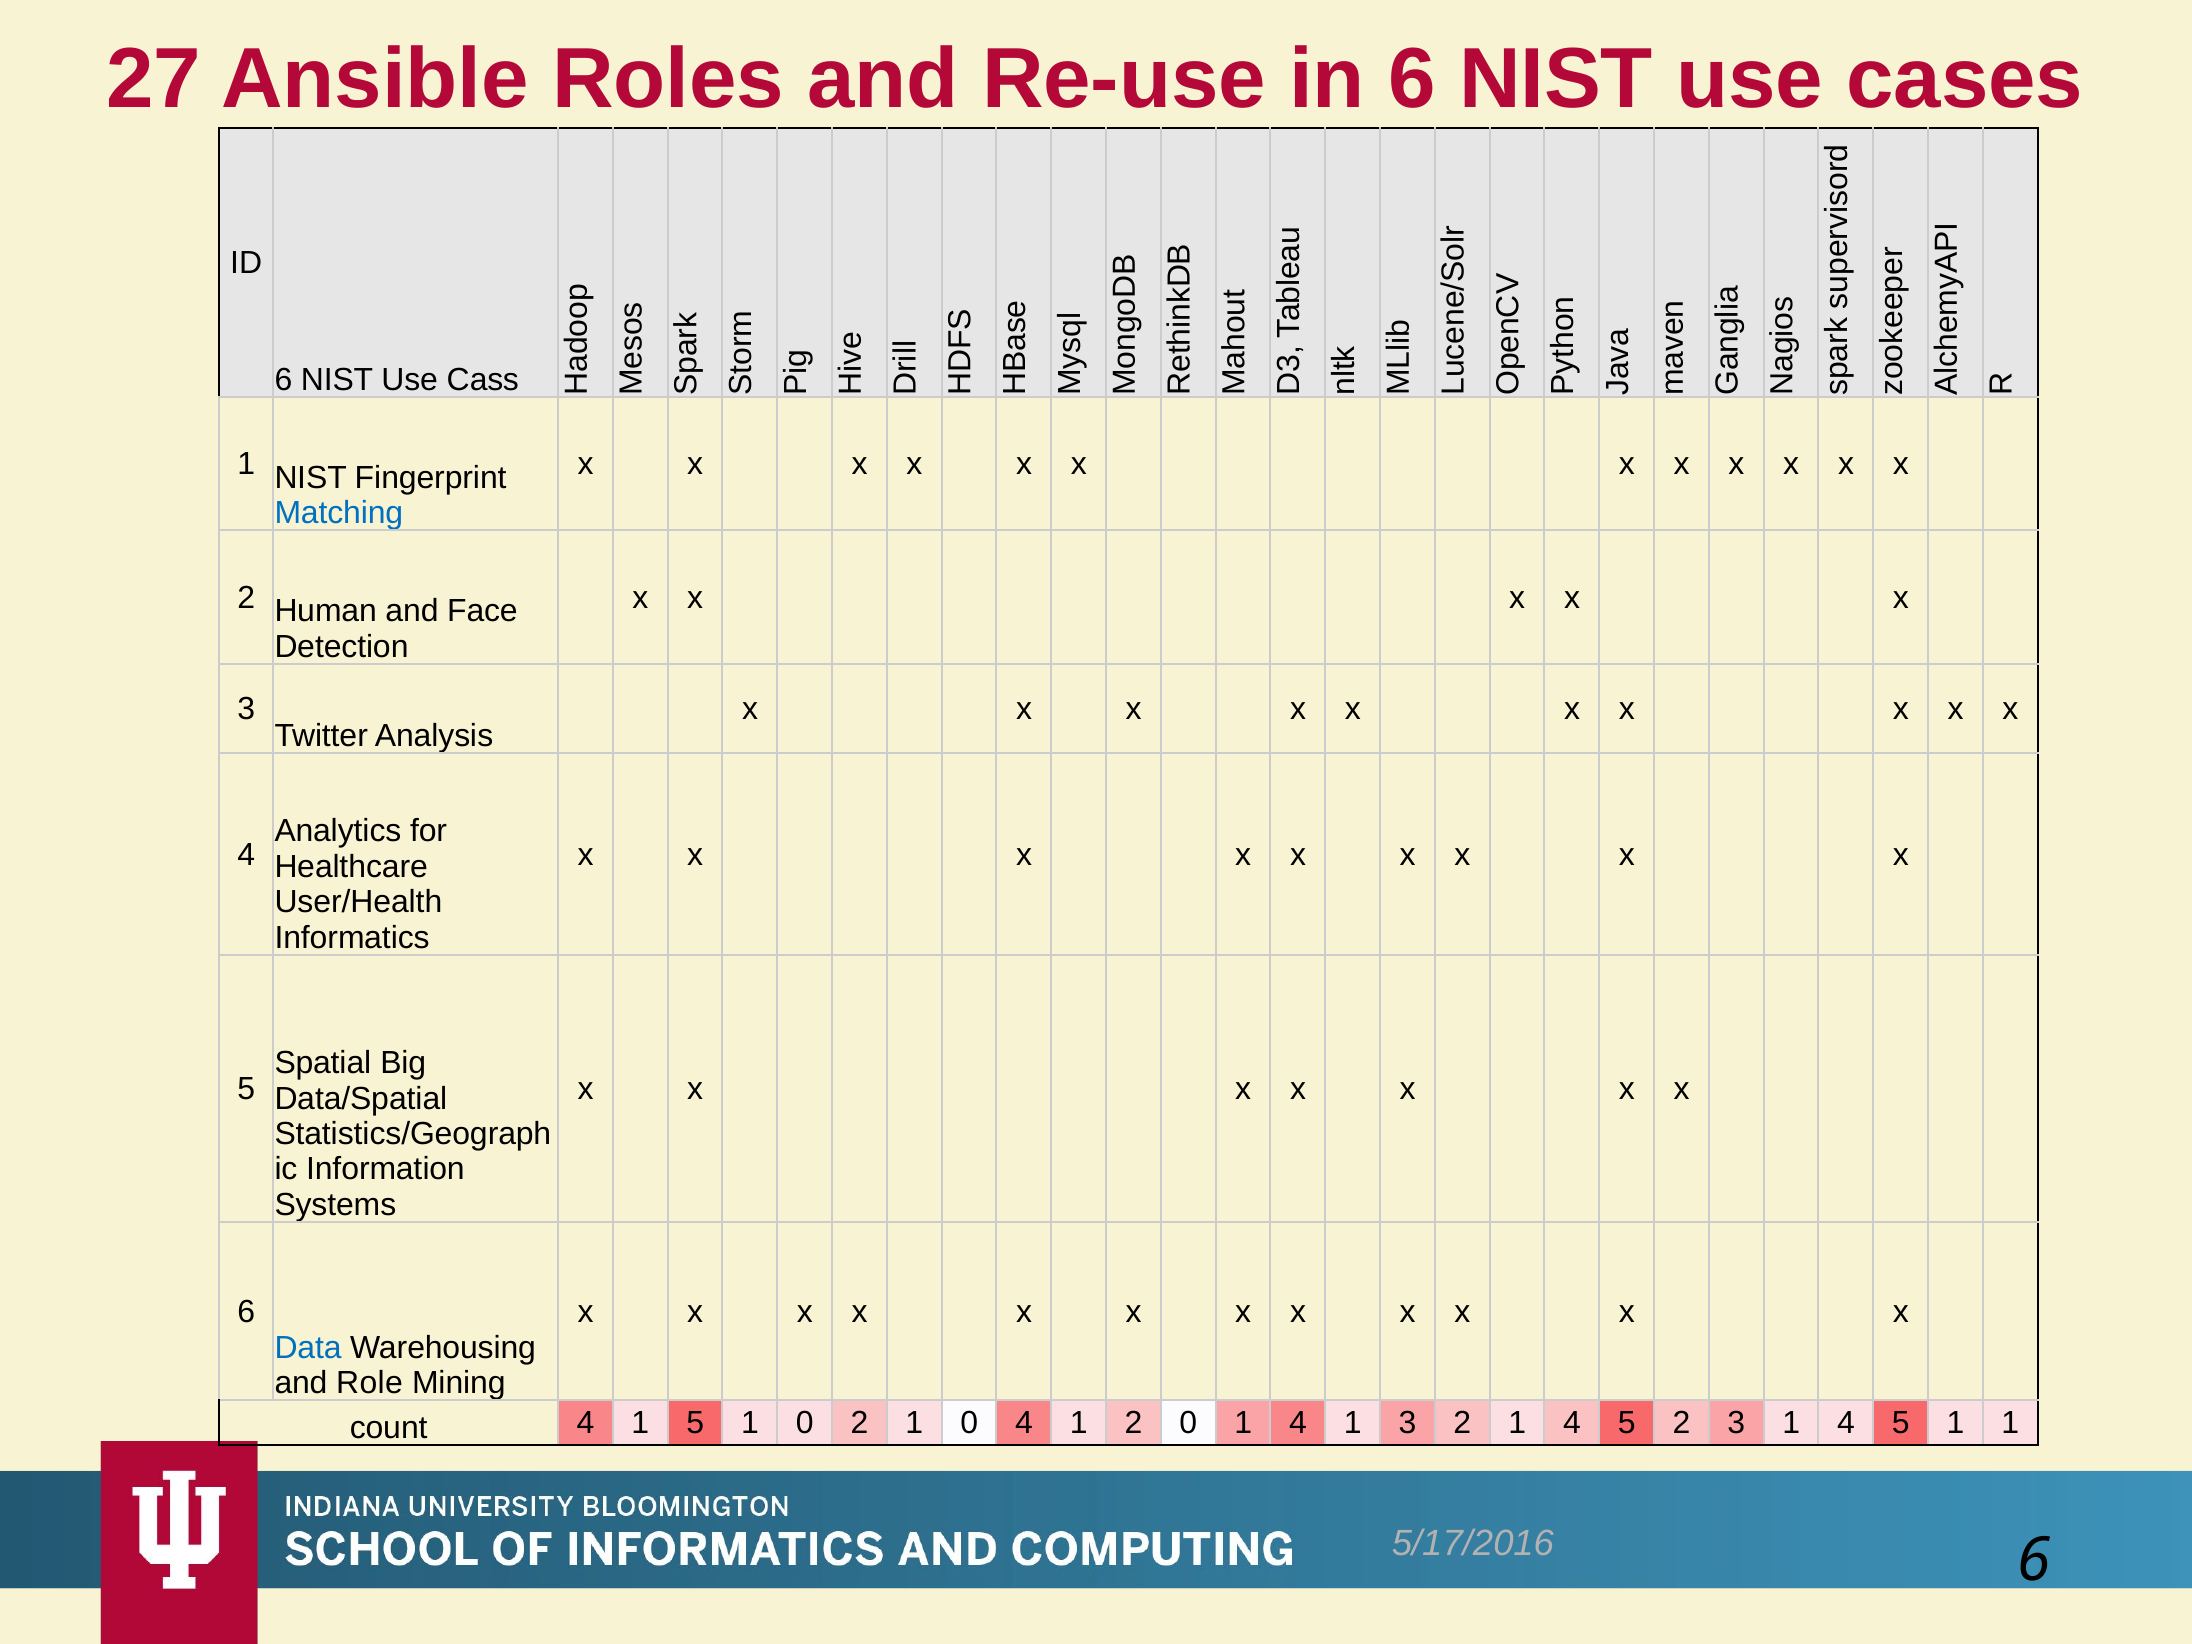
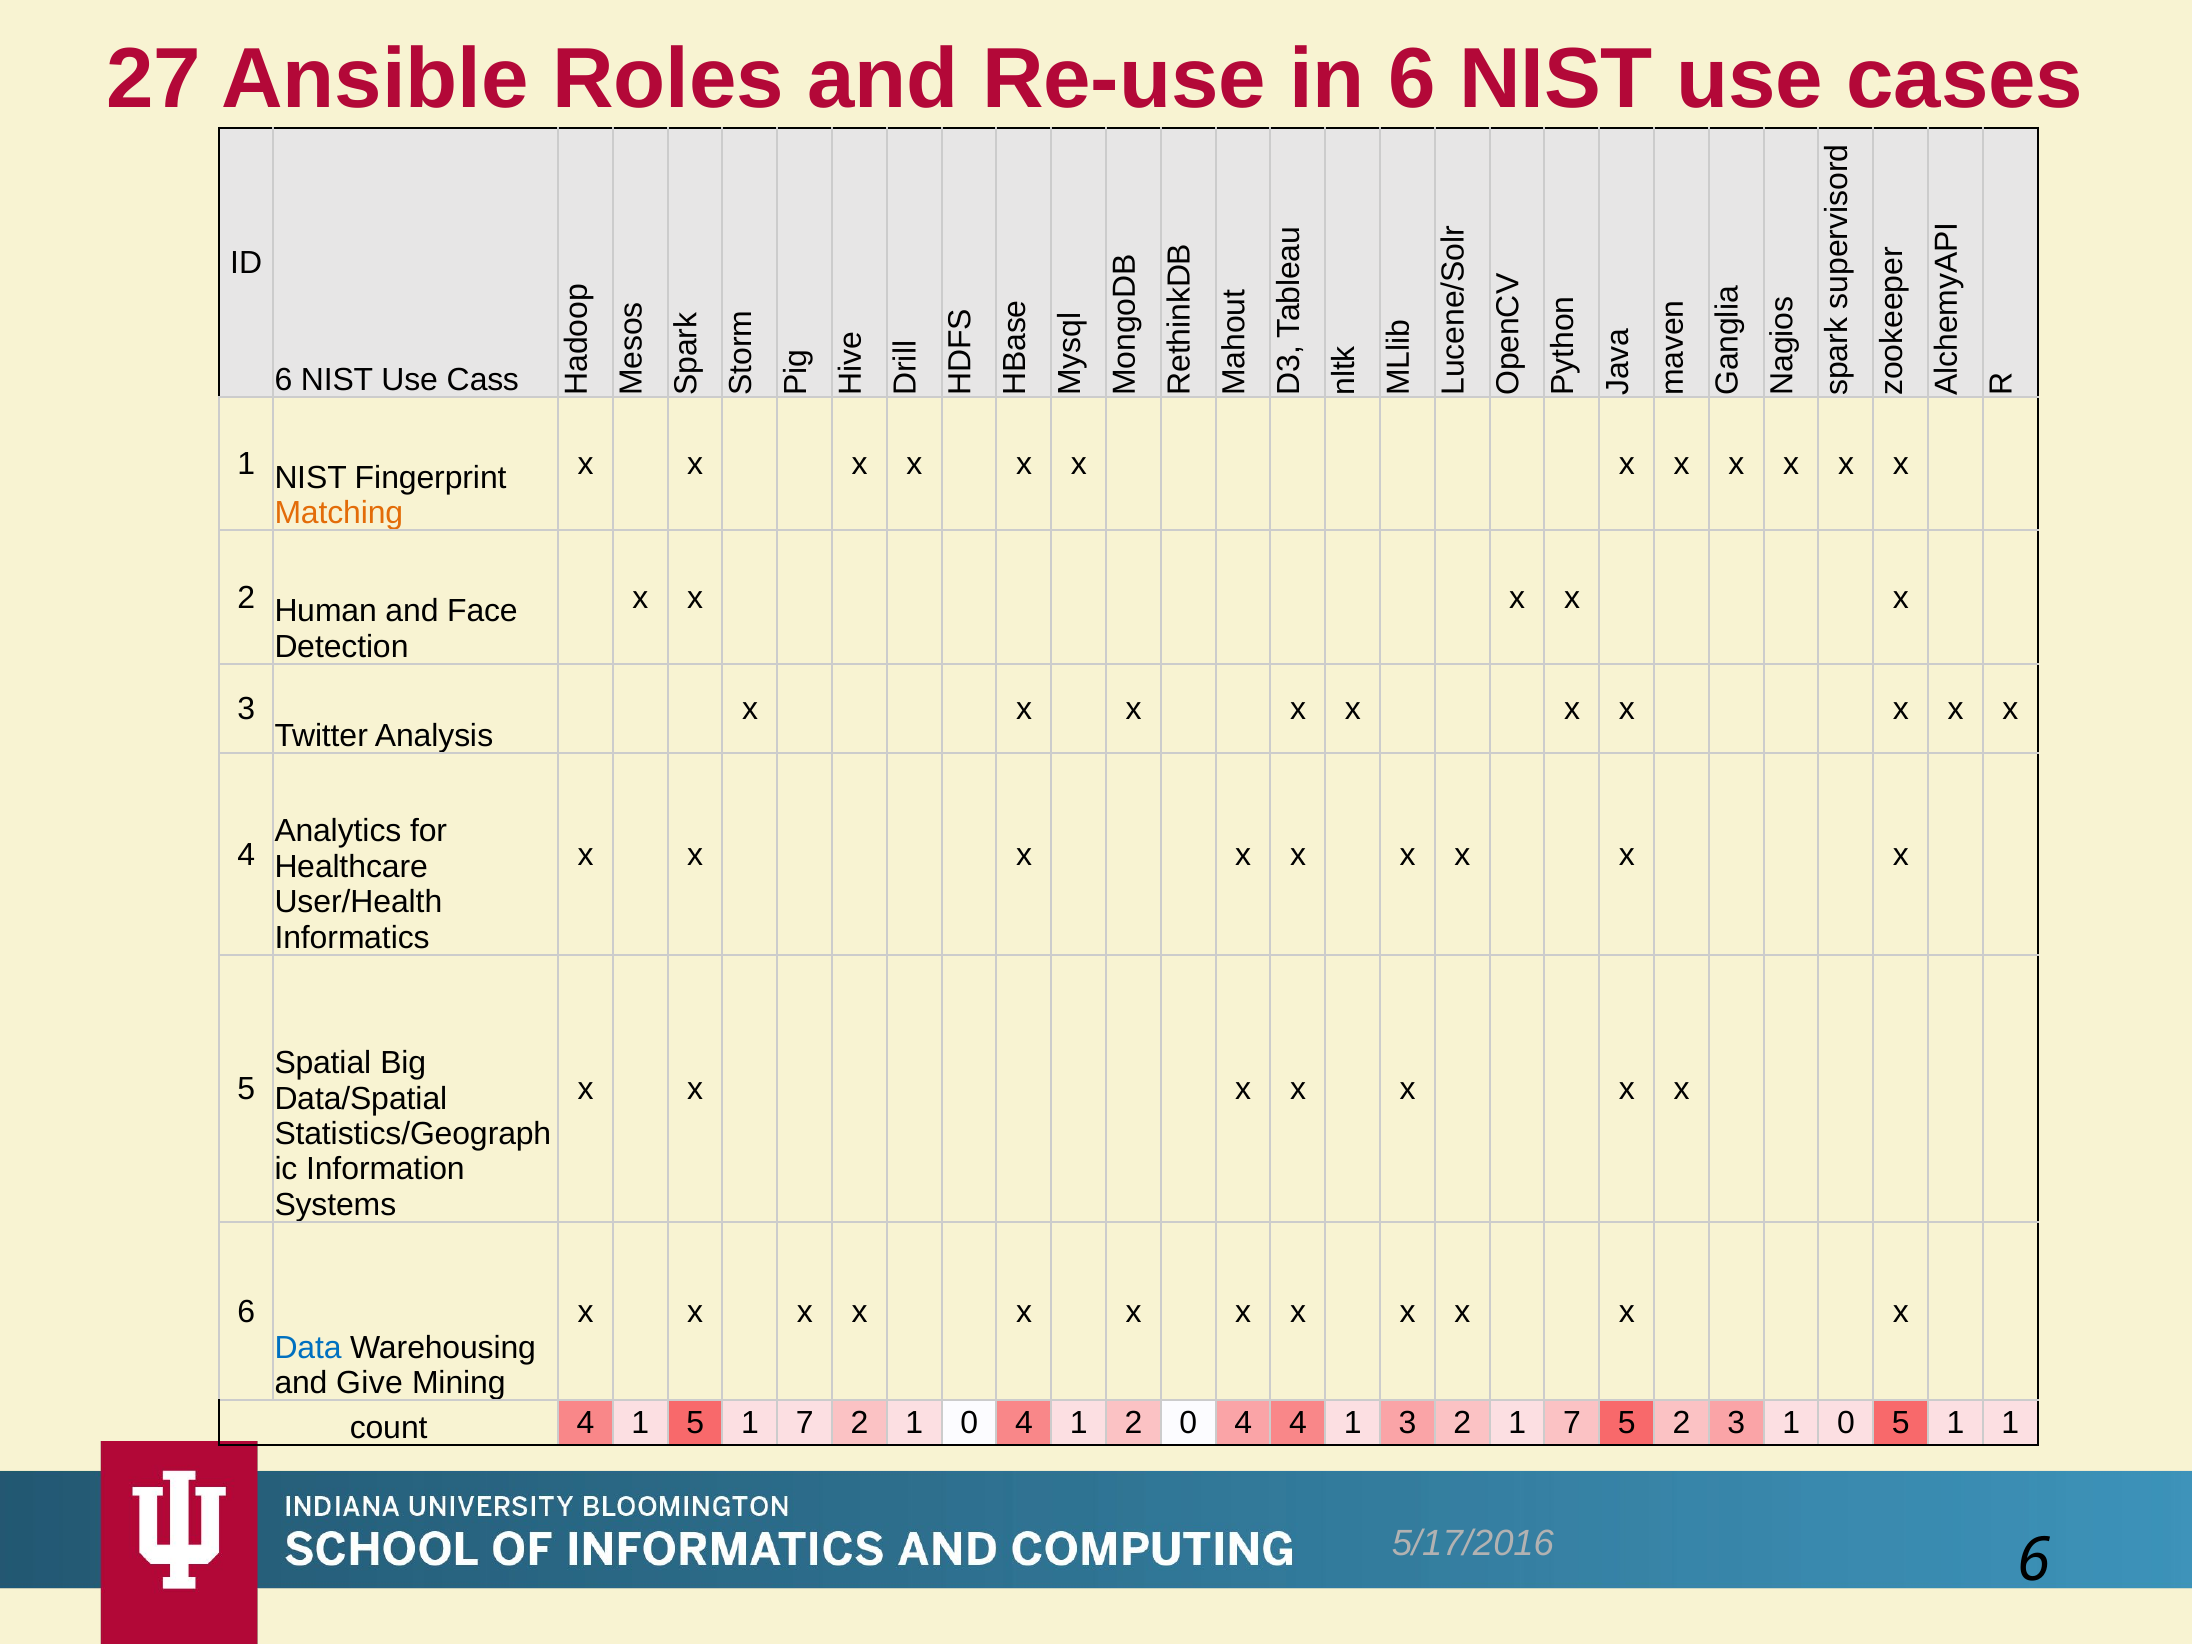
Matching colour: blue -> orange (339, 513)
Role: Role -> Give (370, 1383)
5 1 0: 0 -> 7 (805, 1423)
2 0 1: 1 -> 4 (1243, 1423)
2 1 4: 4 -> 7 (1572, 1423)
3 1 4: 4 -> 0 (1846, 1423)
